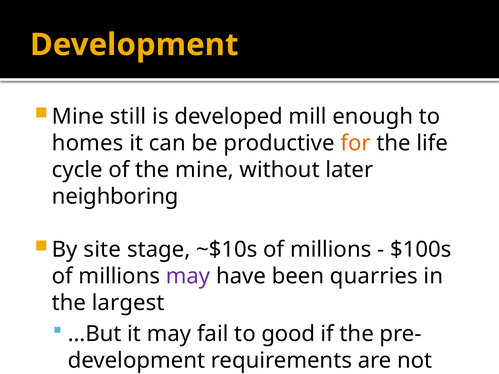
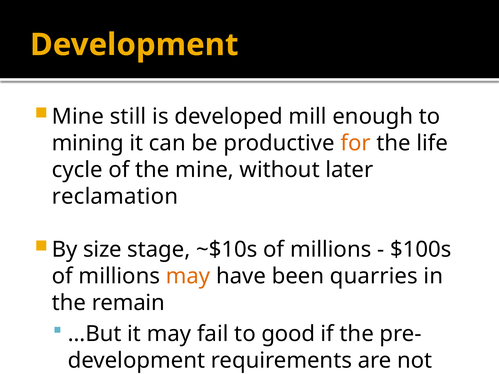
homes: homes -> mining (88, 143)
neighboring: neighboring -> reclamation (115, 197)
site: site -> size (102, 250)
may colour: purple -> orange (188, 276)
largest: largest -> remain (128, 303)
